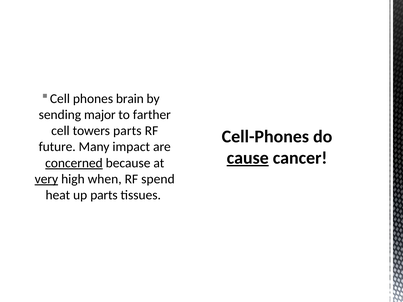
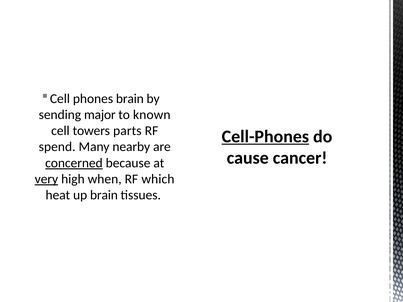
farther: farther -> known (152, 115)
Cell-Phones underline: none -> present (265, 137)
future: future -> spend (57, 147)
impact: impact -> nearby (131, 147)
cause underline: present -> none (248, 158)
spend: spend -> which (158, 179)
up parts: parts -> brain (104, 195)
